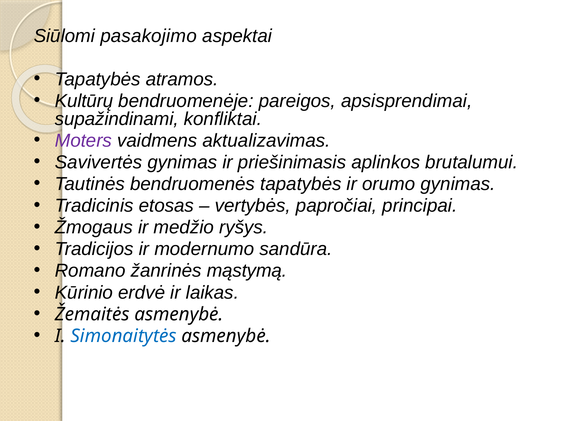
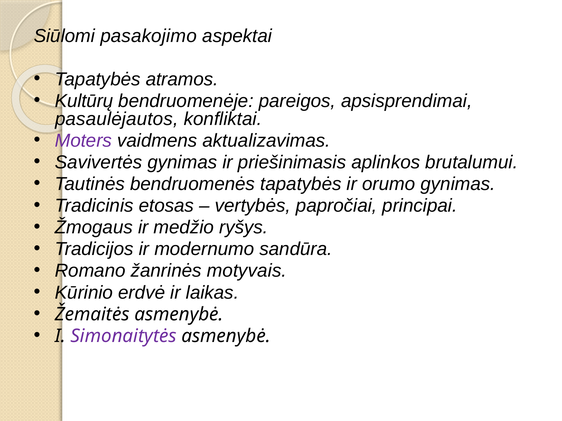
supažindinami: supažindinami -> pasaulėjautos (117, 119)
mąstymą: mąstymą -> motyvais (247, 271)
Simonaitytės colour: blue -> purple (124, 336)
